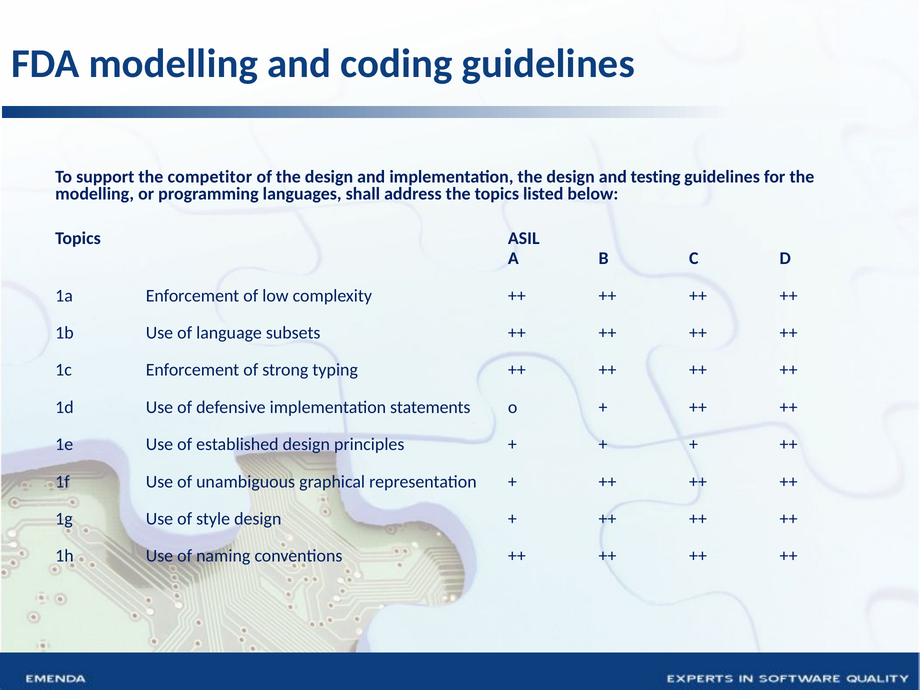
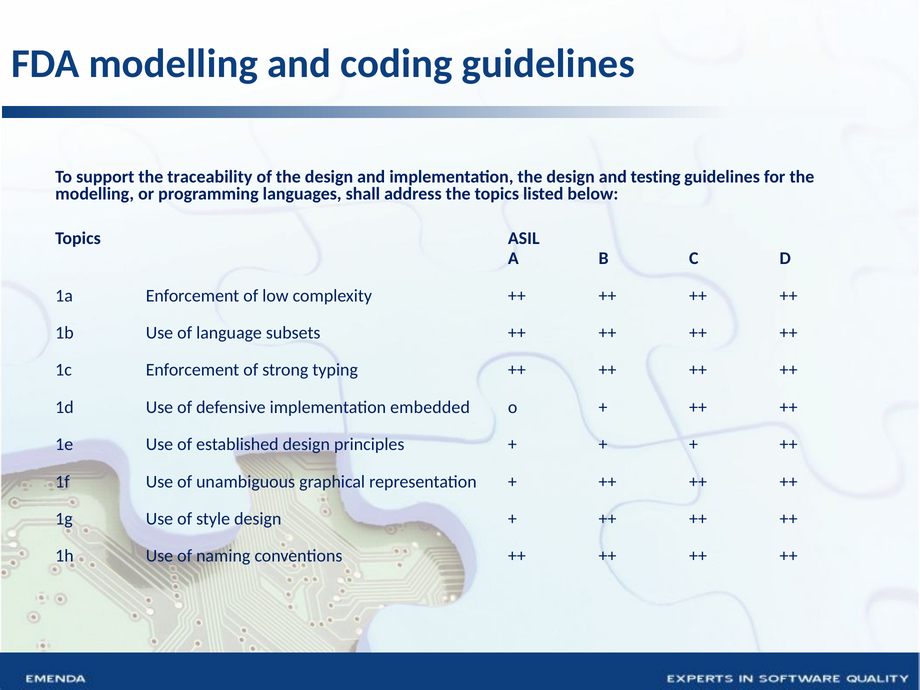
competitor: competitor -> traceability (210, 177)
statements: statements -> embedded (430, 407)
